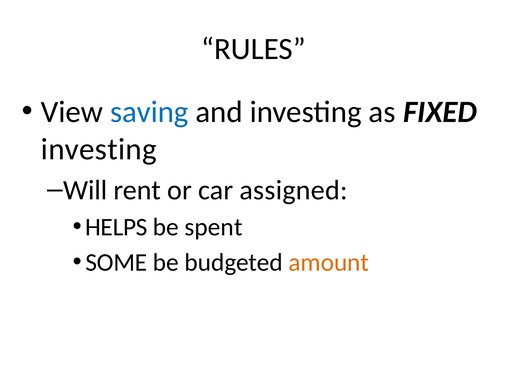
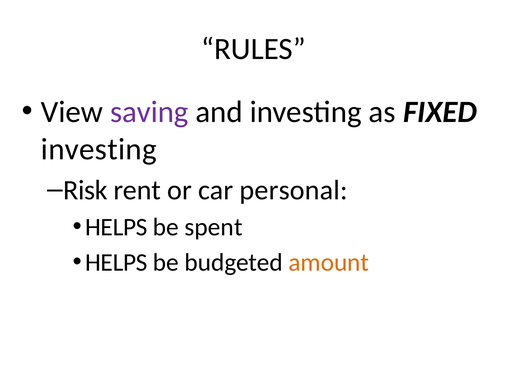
saving colour: blue -> purple (149, 112)
Will: Will -> Risk (85, 190)
assigned: assigned -> personal (294, 190)
SOME: SOME -> HELPS (116, 263)
